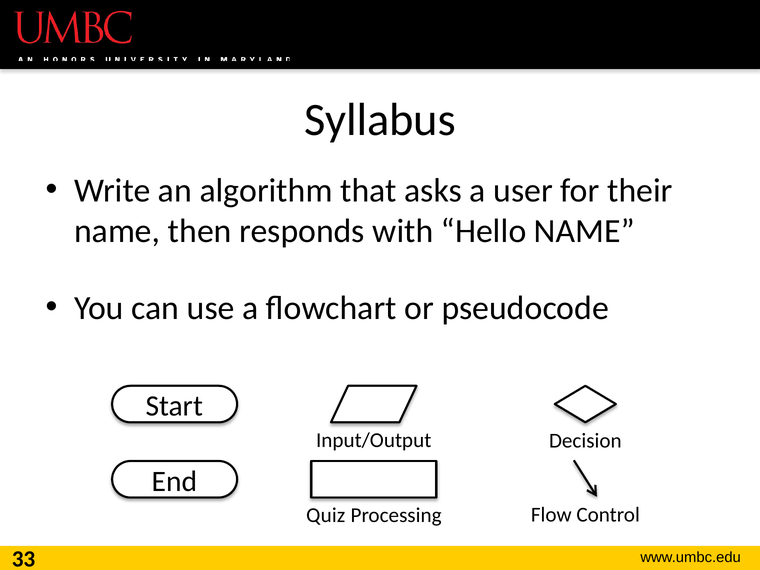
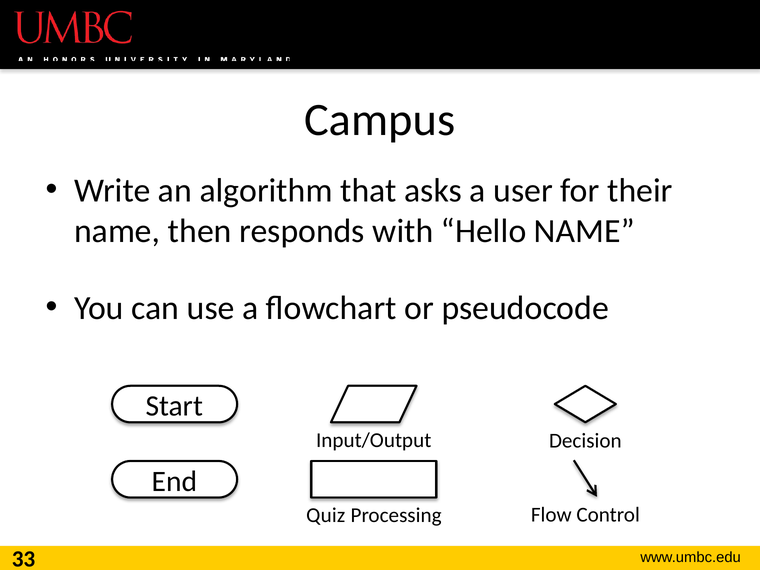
Syllabus: Syllabus -> Campus (380, 120)
